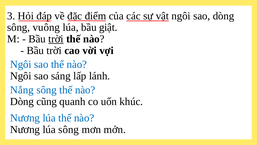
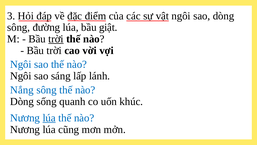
vuông: vuông -> đường (46, 27)
cũng: cũng -> sống (47, 101)
lúa underline: none -> present (49, 118)
lúa sông: sông -> cũng (69, 129)
